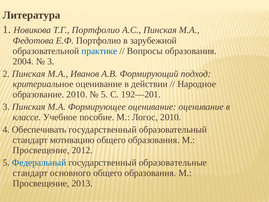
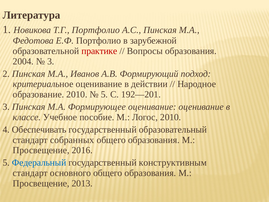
практике colour: blue -> red (99, 51)
мотивацию: мотивацию -> собранных (72, 140)
2012: 2012 -> 2016 (82, 150)
образовательные: образовательные -> конструктивным (173, 162)
